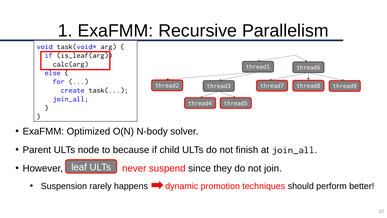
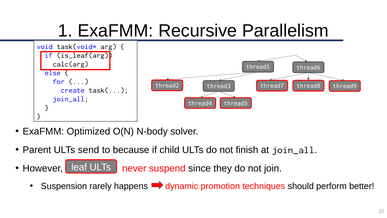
node: node -> send (89, 150)
